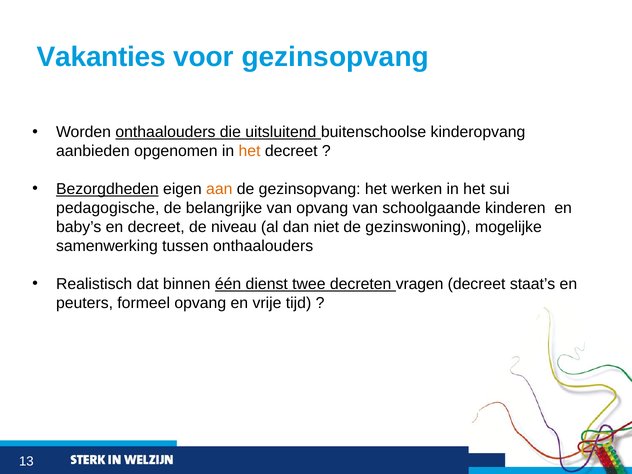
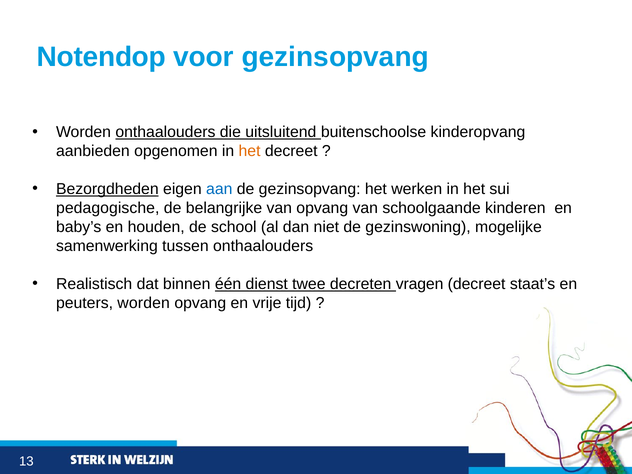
Vakanties: Vakanties -> Notendop (101, 57)
aan colour: orange -> blue (219, 189)
en decreet: decreet -> houden (156, 227)
niveau: niveau -> school (234, 227)
peuters formeel: formeel -> worden (144, 303)
